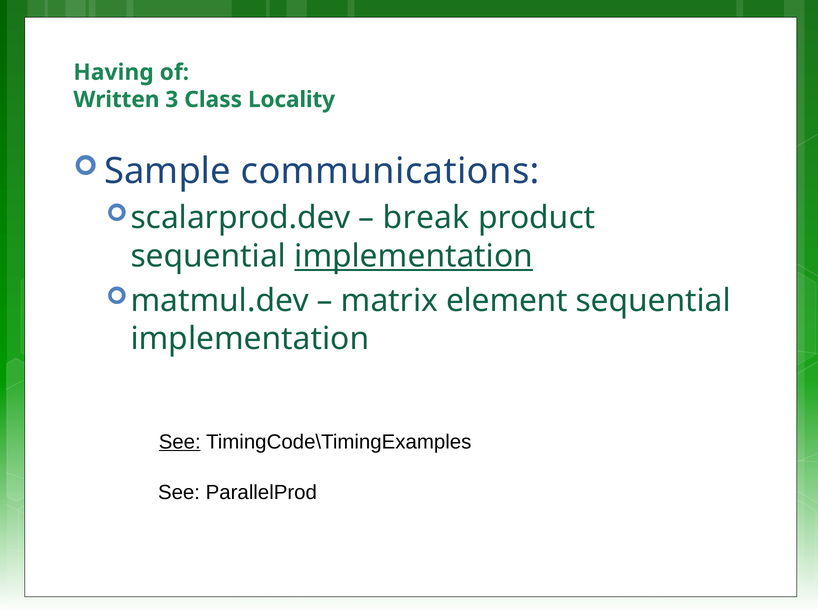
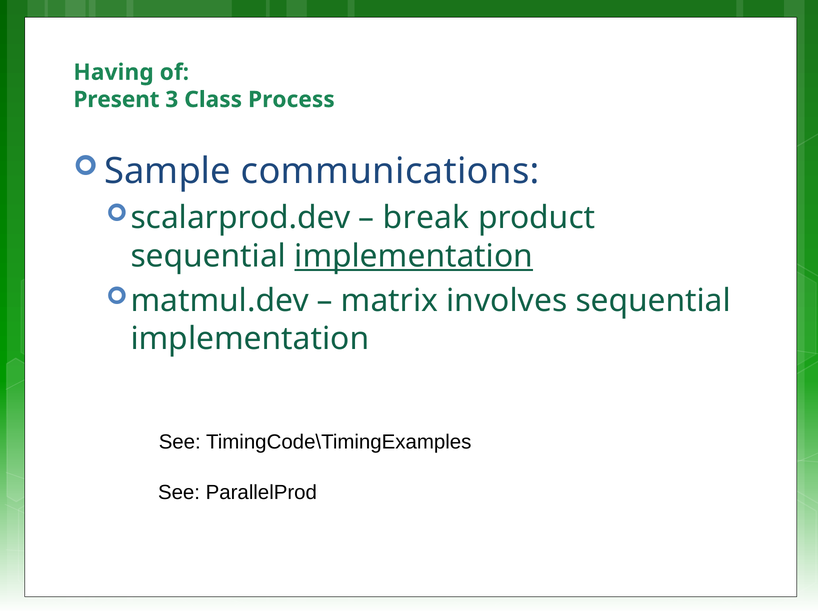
Written: Written -> Present (116, 100)
Locality: Locality -> Process (291, 100)
element: element -> involves (507, 301)
See underline: present -> none (180, 442)
